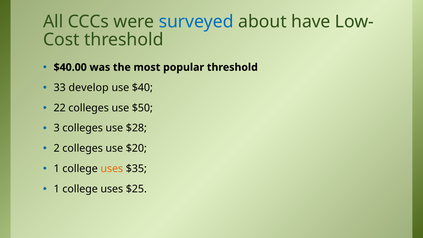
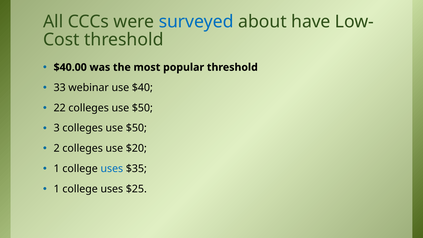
develop: develop -> webinar (89, 88)
3 colleges use $28: $28 -> $50 (136, 128)
uses colour: orange -> blue (112, 169)
